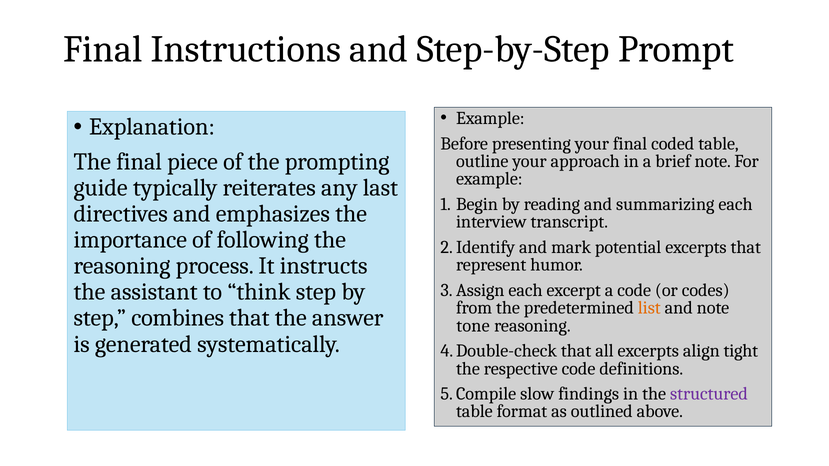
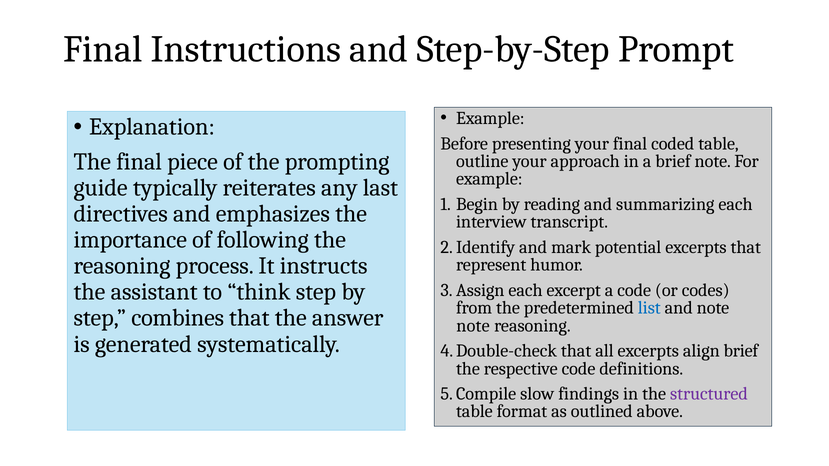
list colour: orange -> blue (649, 308)
tone: tone -> note (473, 326)
align tight: tight -> brief (741, 351)
